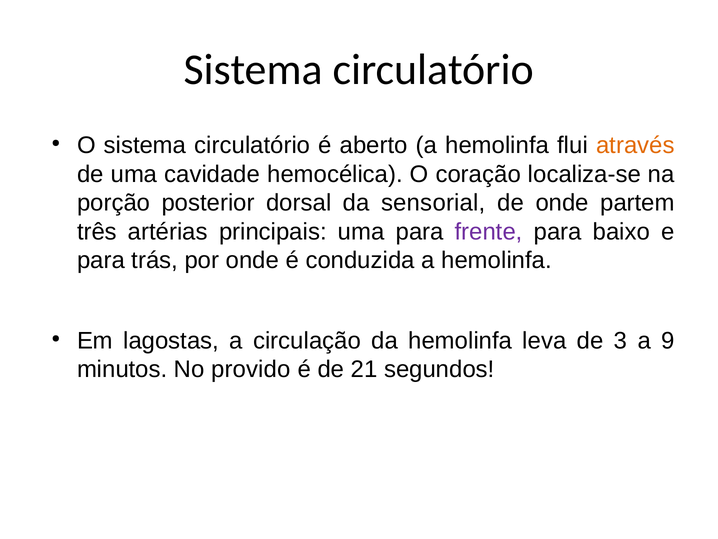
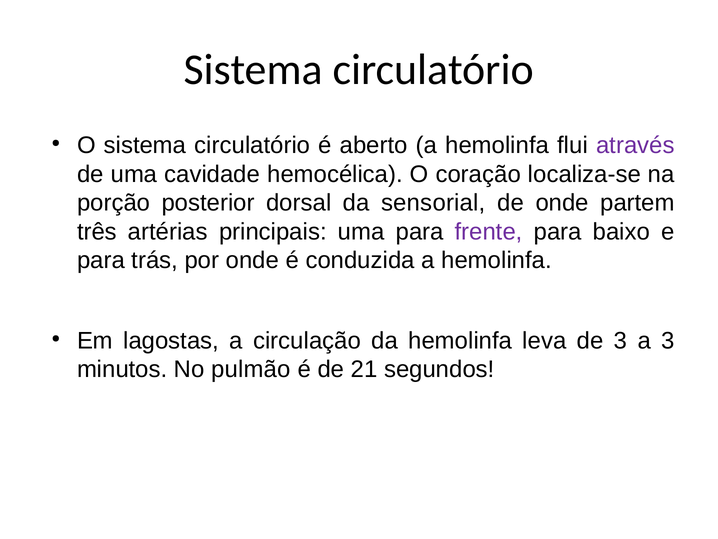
através colour: orange -> purple (635, 145)
a 9: 9 -> 3 (668, 340)
provido: provido -> pulmão (251, 369)
